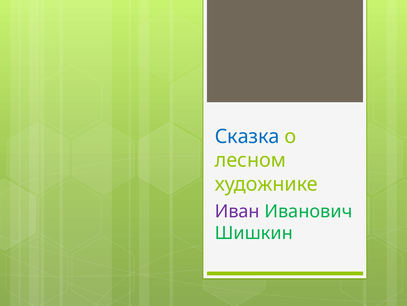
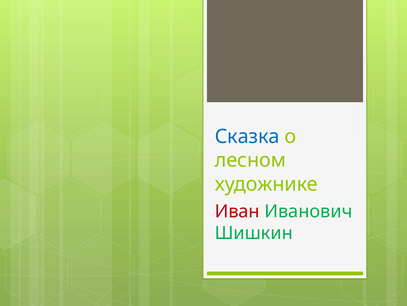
Иван colour: purple -> red (237, 211)
